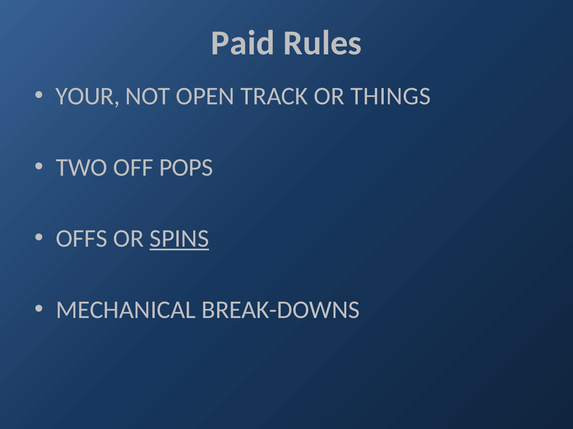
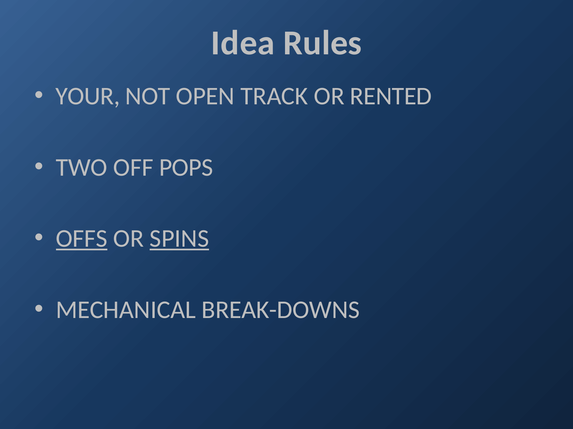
Paid: Paid -> Idea (243, 43)
THINGS: THINGS -> RENTED (391, 96)
OFFS underline: none -> present (82, 239)
